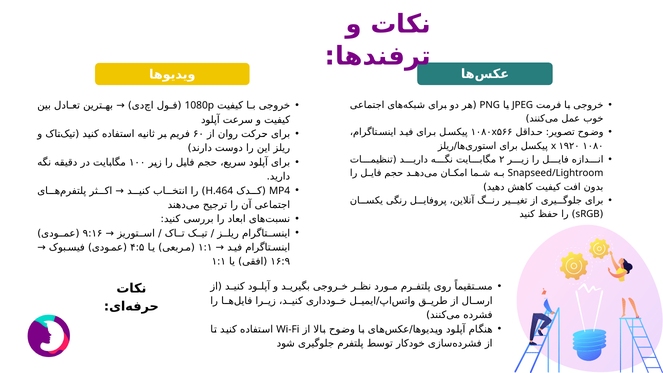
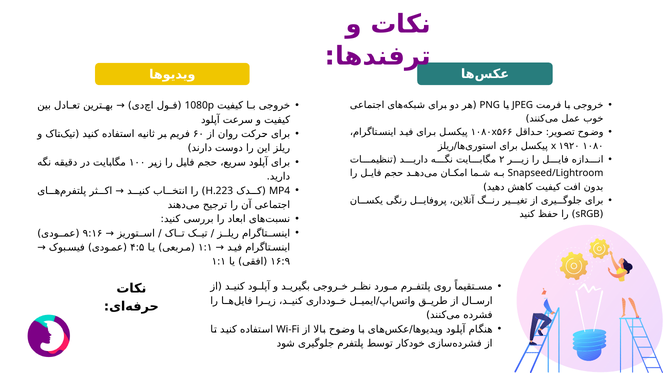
H.464: H.464 -> H.223 (219, 191)
